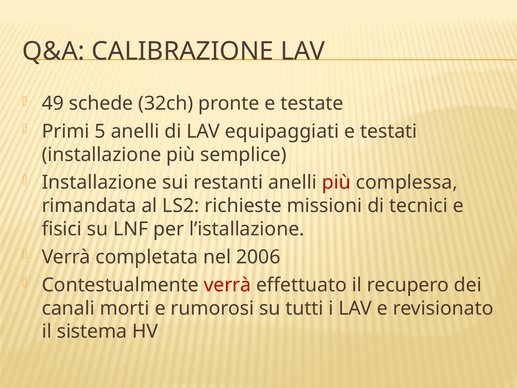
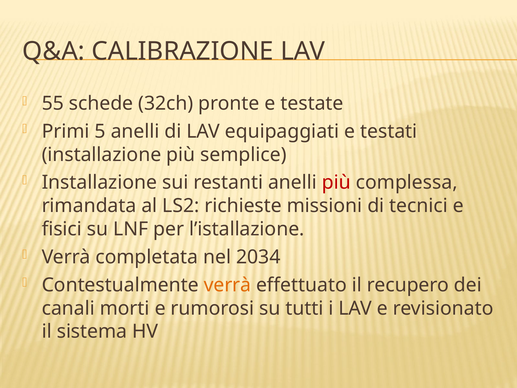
49: 49 -> 55 (53, 103)
2006: 2006 -> 2034 (258, 257)
verrà colour: red -> orange (227, 285)
